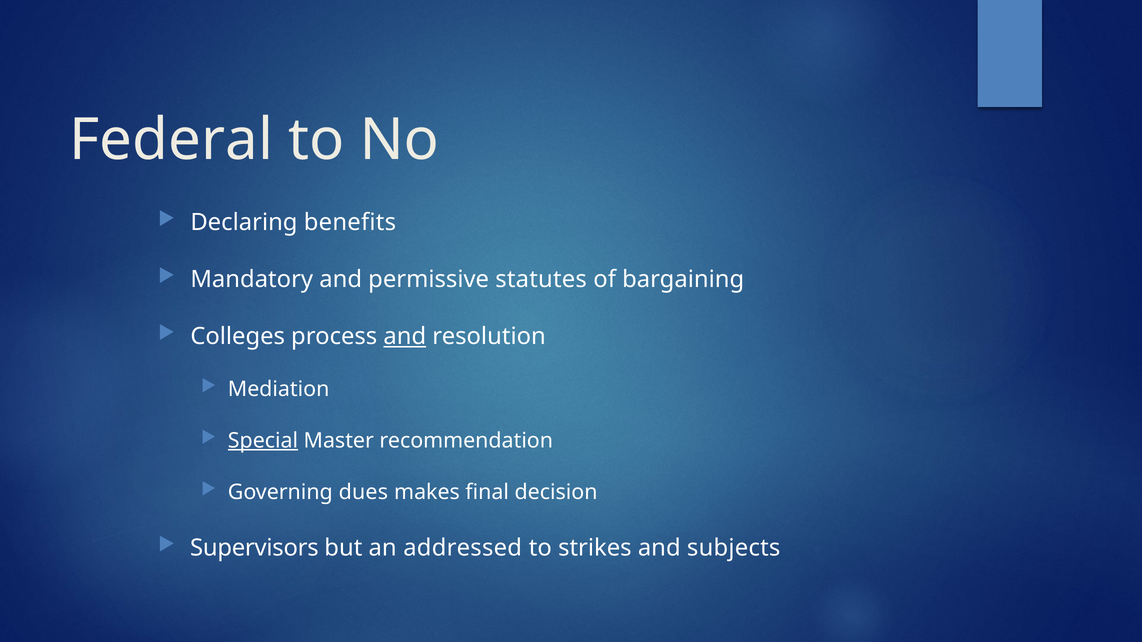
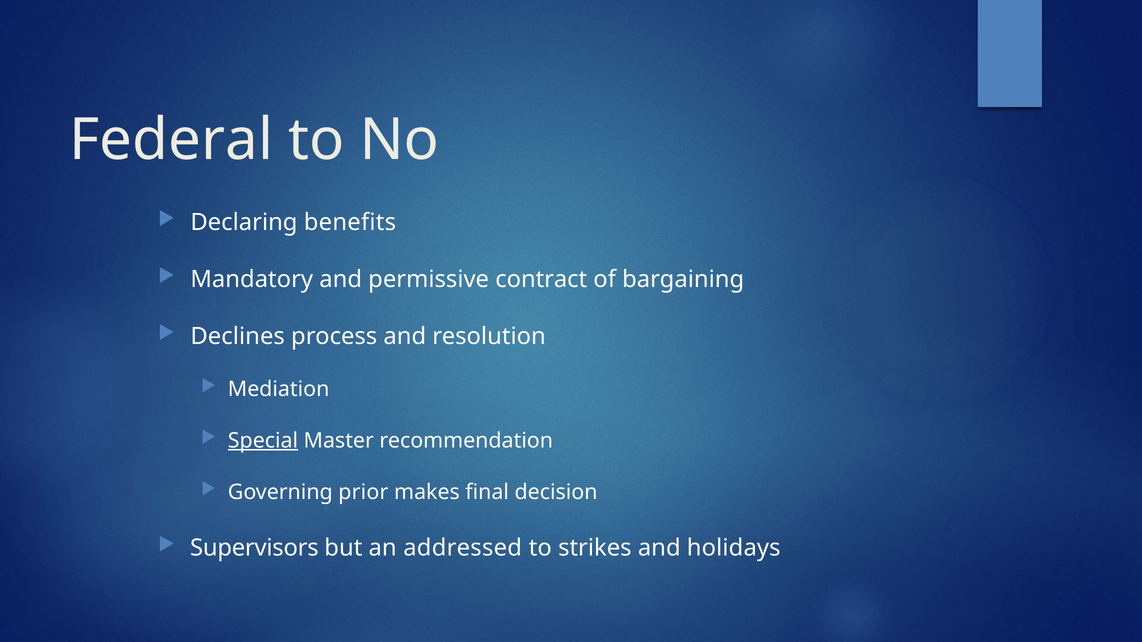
statutes: statutes -> contract (541, 280)
Colleges: Colleges -> Declines (238, 337)
and underline: present -> none (405, 337)
dues: dues -> prior (363, 492)
subjects: subjects -> holidays (734, 548)
